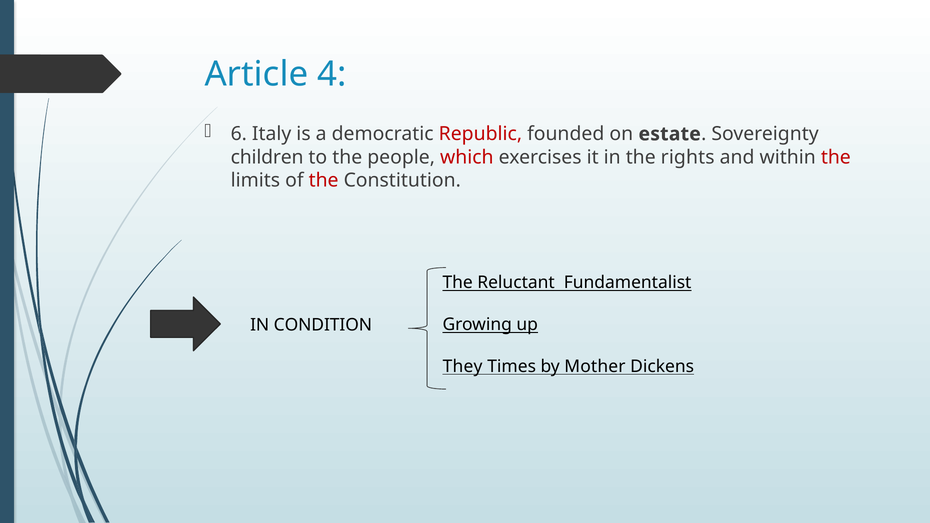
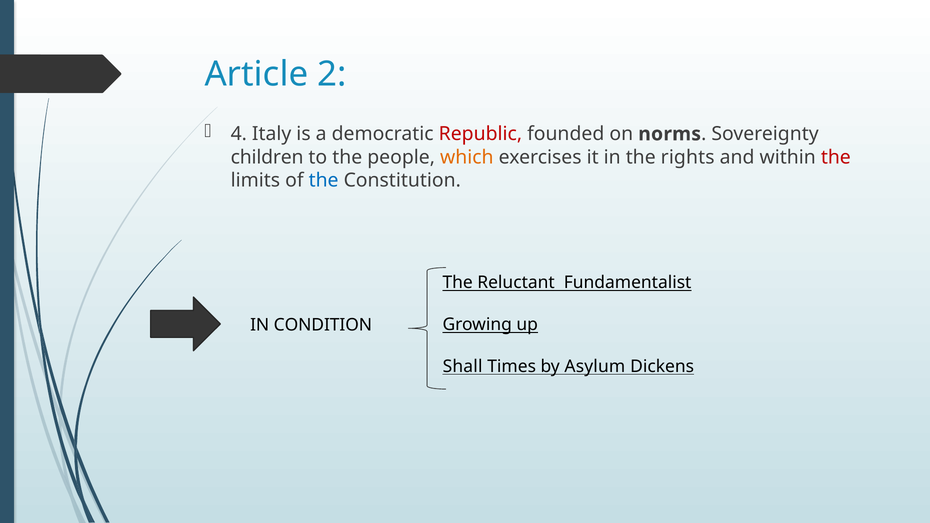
4: 4 -> 2 (332, 74)
6: 6 -> 4 (239, 134)
estate: estate -> norms (670, 134)
which colour: red -> orange (467, 157)
the colour: red -> blue (324, 181)
They: They -> Shall (463, 366)
Mother: Mother -> Asylum (595, 366)
